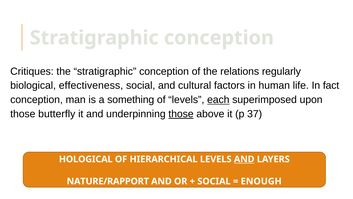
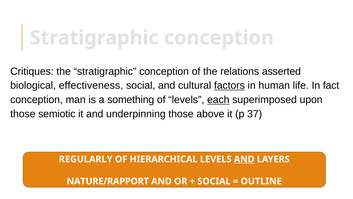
regularly: regularly -> asserted (281, 71)
factors underline: none -> present (229, 85)
butterfly: butterfly -> semiotic (57, 114)
those underline: present -> none (181, 114)
HOLOGICAL: HOLOGICAL -> REGULARLY (86, 159)
ENOUGH: ENOUGH -> OUTLINE (261, 181)
